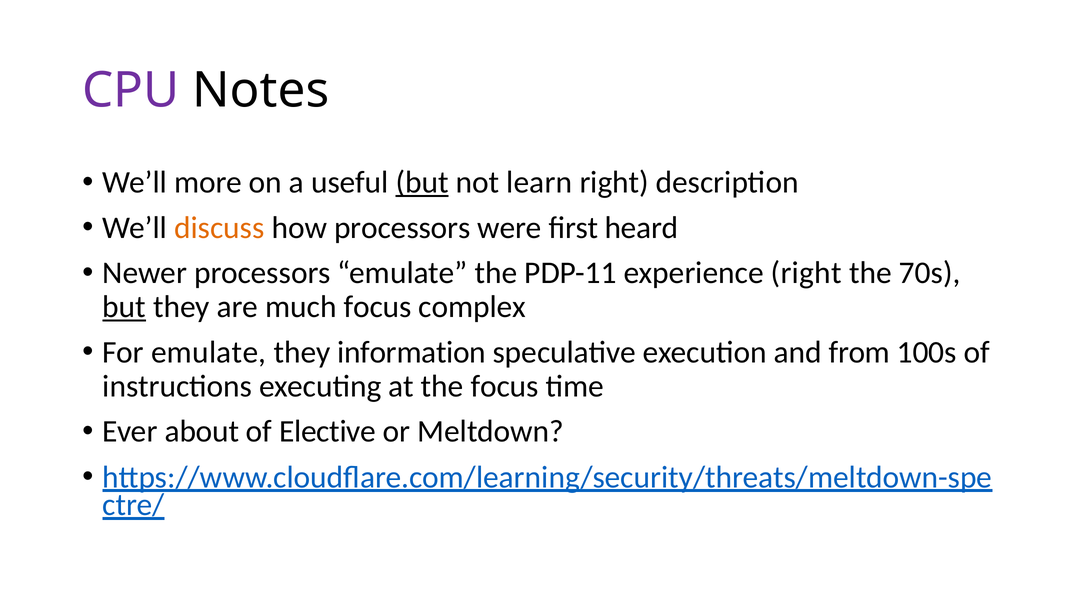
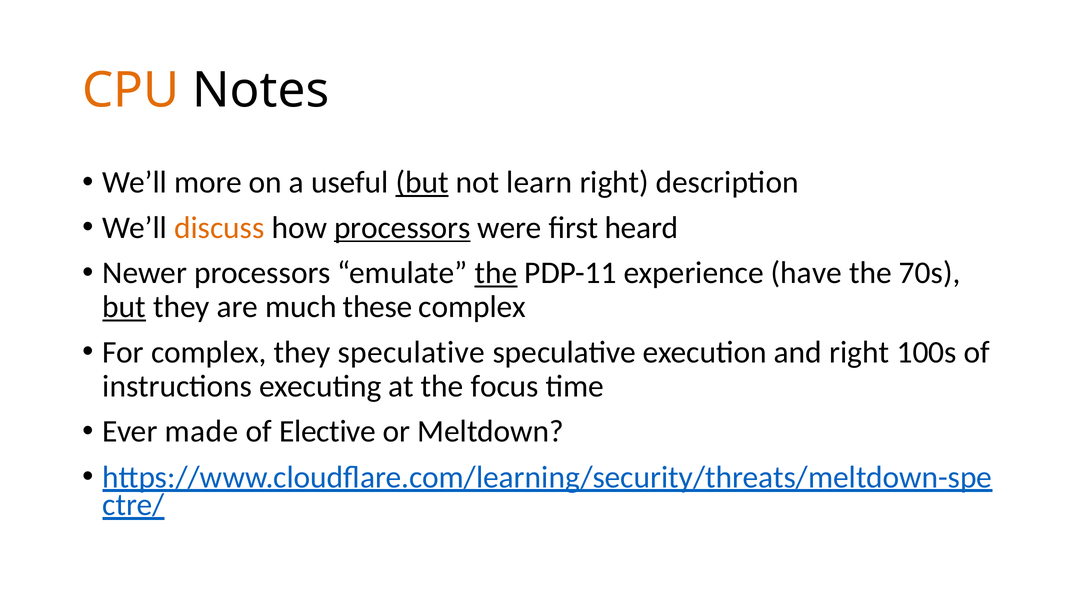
CPU colour: purple -> orange (131, 91)
processors underline: none -> present (402, 228)
the underline: none -> present (496, 273)
experience right: right -> have (806, 273)
much focus: focus -> these (378, 307)
For emulate: emulate -> complex (209, 352)
they information: information -> speculative (411, 352)
and from: from -> right (859, 352)
about: about -> made (202, 431)
